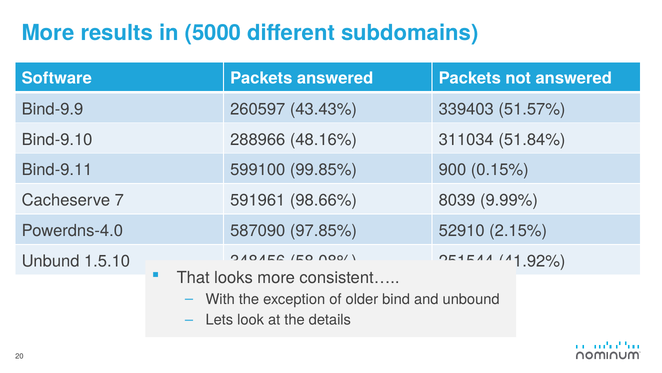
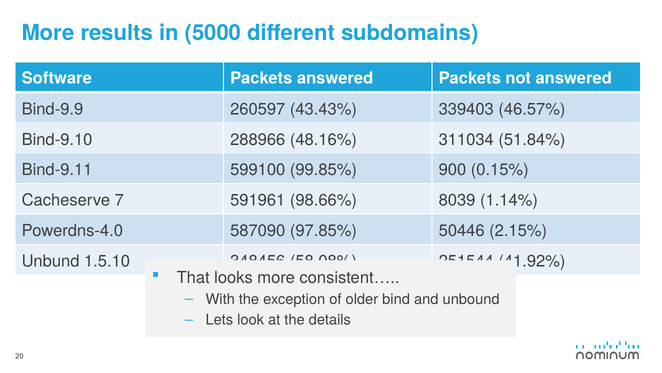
51.57%: 51.57% -> 46.57% (532, 109)
9.99%: 9.99% -> 1.14% (509, 200)
52910: 52910 -> 50446 (462, 230)
